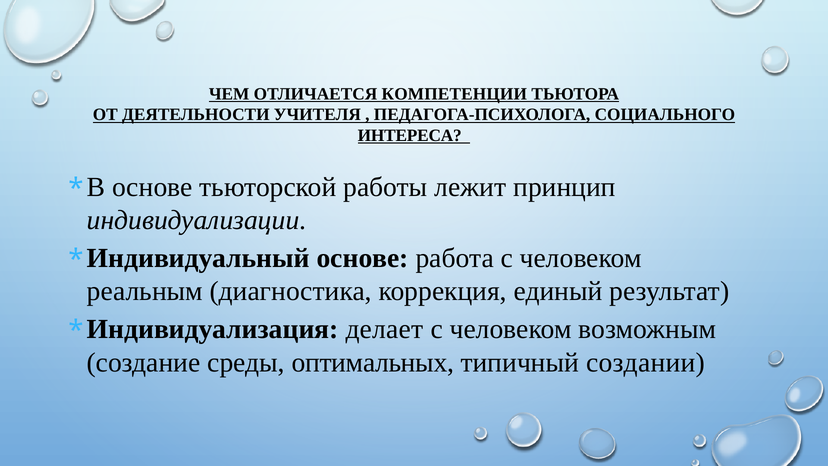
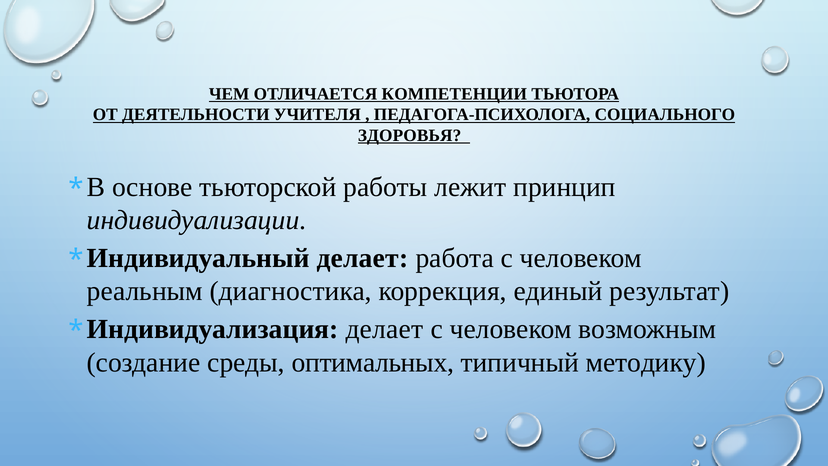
ИНТЕРЕСА: ИНТЕРЕСА -> ЗДОРОВЬЯ (410, 135)
Индивидуальный основе: основе -> делает (363, 258)
создании: создании -> методику (646, 362)
